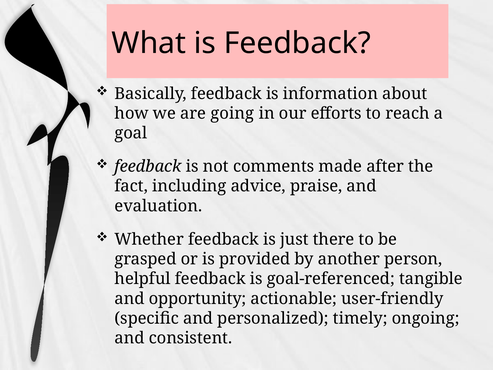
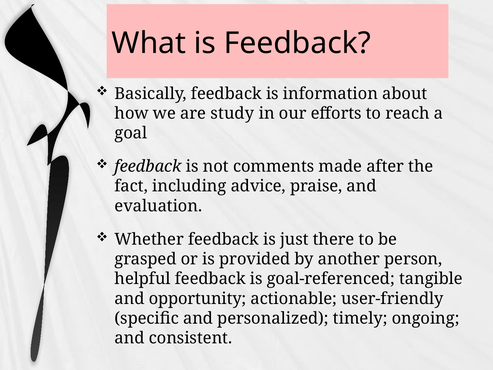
going: going -> study (232, 113)
